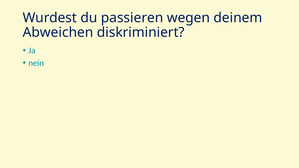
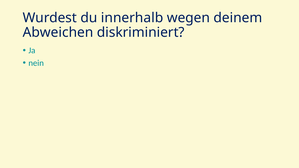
passieren: passieren -> innerhalb (132, 18)
